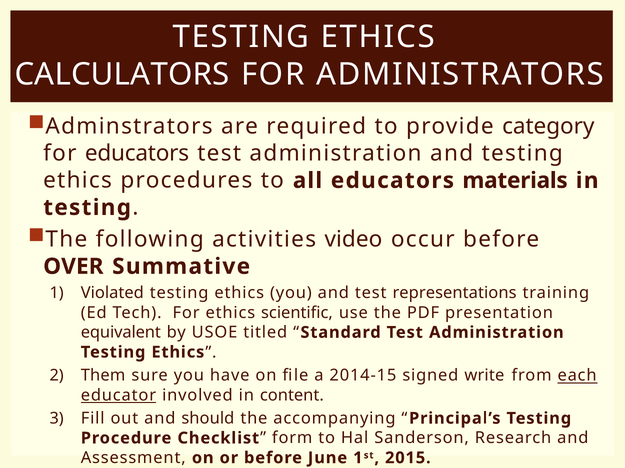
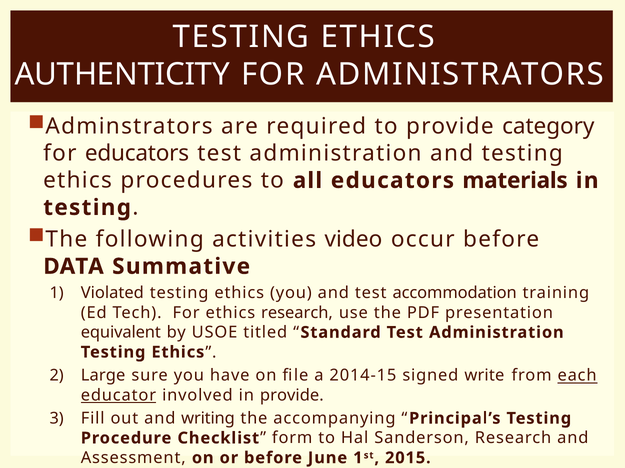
CALCULATORS: CALCULATORS -> AUTHENTICITY (122, 75)
OVER: OVER -> DATA (73, 267)
representations: representations -> accommodation (455, 293)
ethics scientific: scientific -> research (297, 313)
Them: Them -> Large (103, 376)
in content: content -> provide (292, 396)
should: should -> writing (208, 419)
